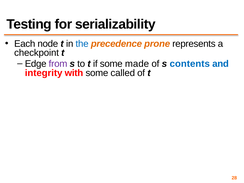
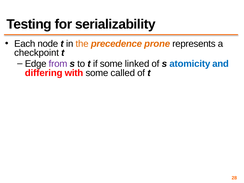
the colour: blue -> orange (82, 44)
made: made -> linked (137, 64)
contents: contents -> atomicity (190, 64)
integrity: integrity -> differing (44, 73)
